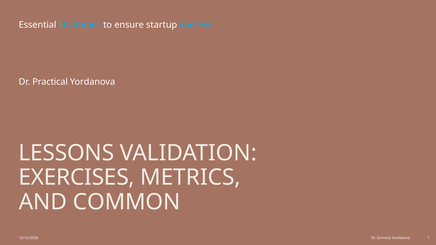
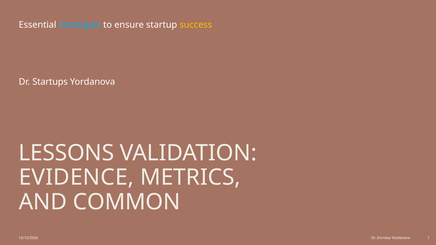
success colour: light blue -> yellow (196, 25)
Practical: Practical -> Startups (50, 82)
EXERCISES: EXERCISES -> EVIDENCE (76, 178)
